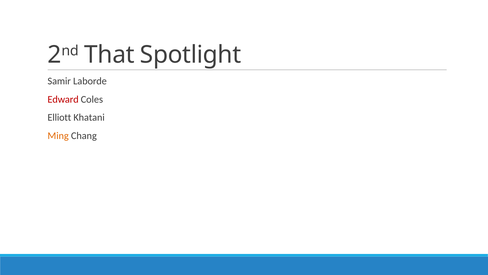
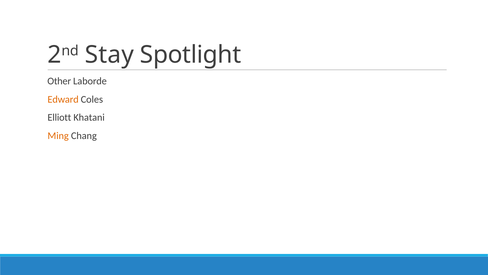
That: That -> Stay (109, 55)
Samir: Samir -> Other (59, 81)
Edward colour: red -> orange (63, 99)
